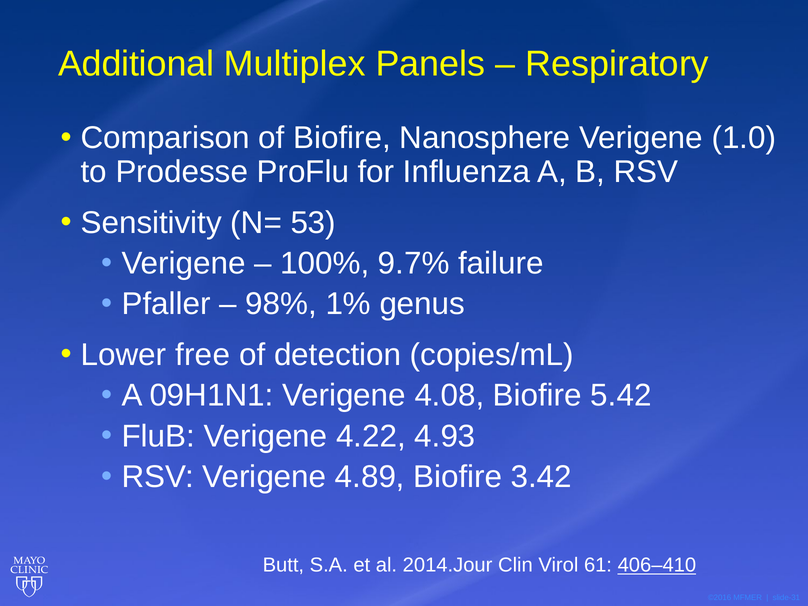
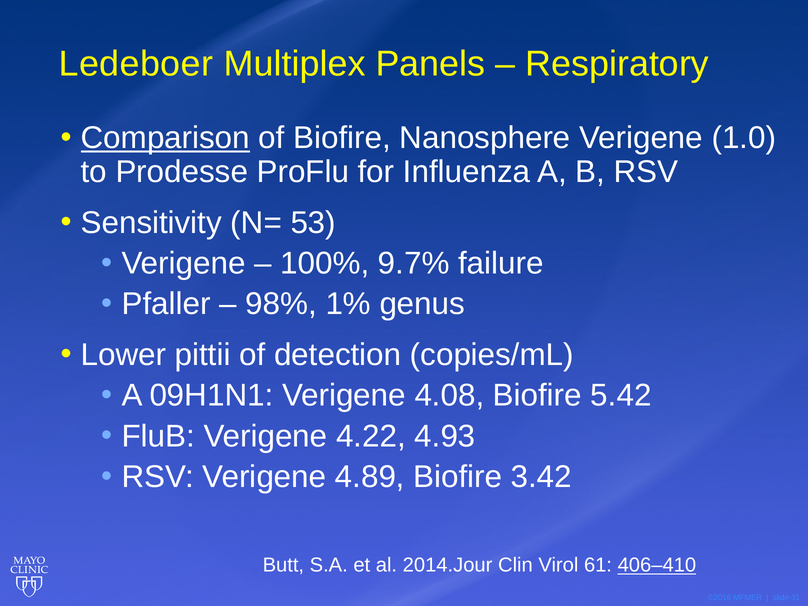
Additional: Additional -> Ledeboer (136, 64)
Comparison underline: none -> present (165, 138)
free: free -> pittii (203, 355)
